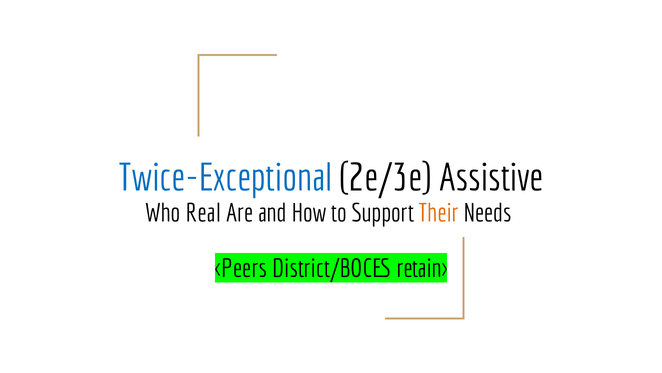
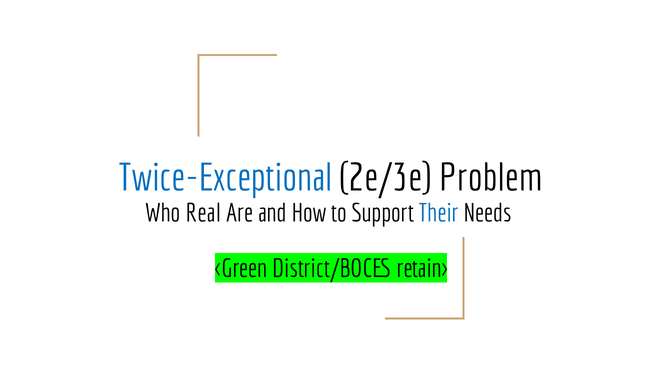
Assistive: Assistive -> Problem (491, 178)
Their colour: orange -> blue (439, 213)
<Peers: <Peers -> <Green (241, 268)
